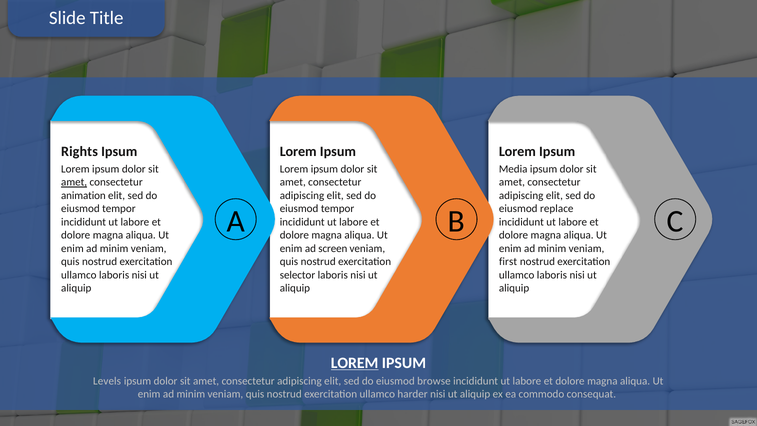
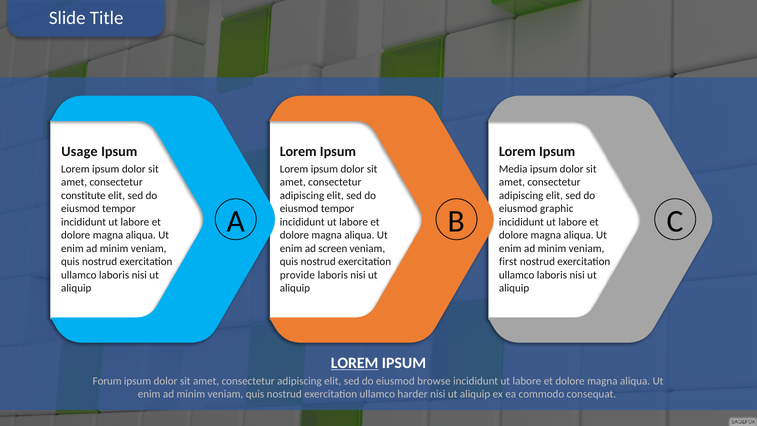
Rights: Rights -> Usage (79, 152)
amet underline: present -> none (74, 182)
animation: animation -> constitute (83, 195)
replace: replace -> graphic (557, 209)
selector: selector -> provide (297, 275)
Levels: Levels -> Forum (107, 381)
